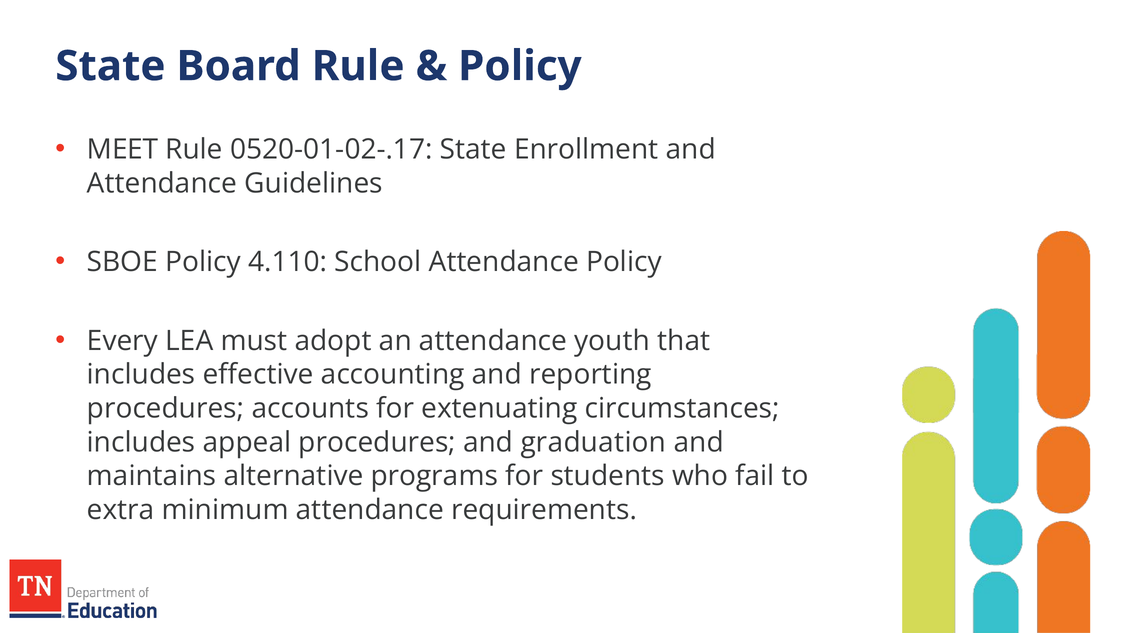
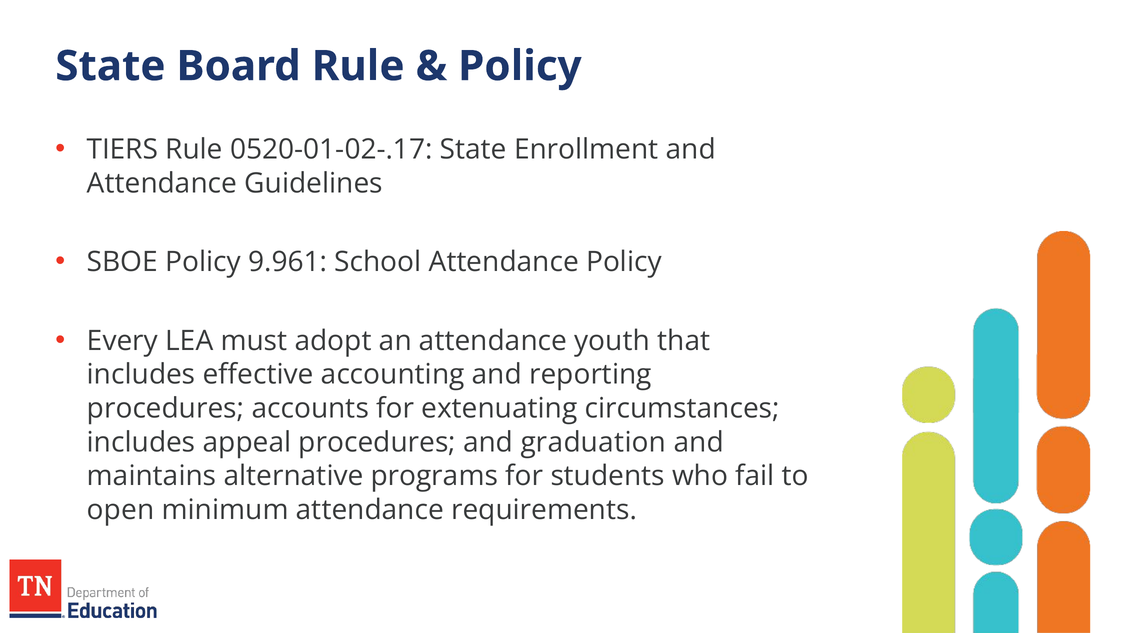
MEET: MEET -> TIERS (123, 150)
4.110: 4.110 -> 9.961 (288, 262)
extra: extra -> open (121, 510)
